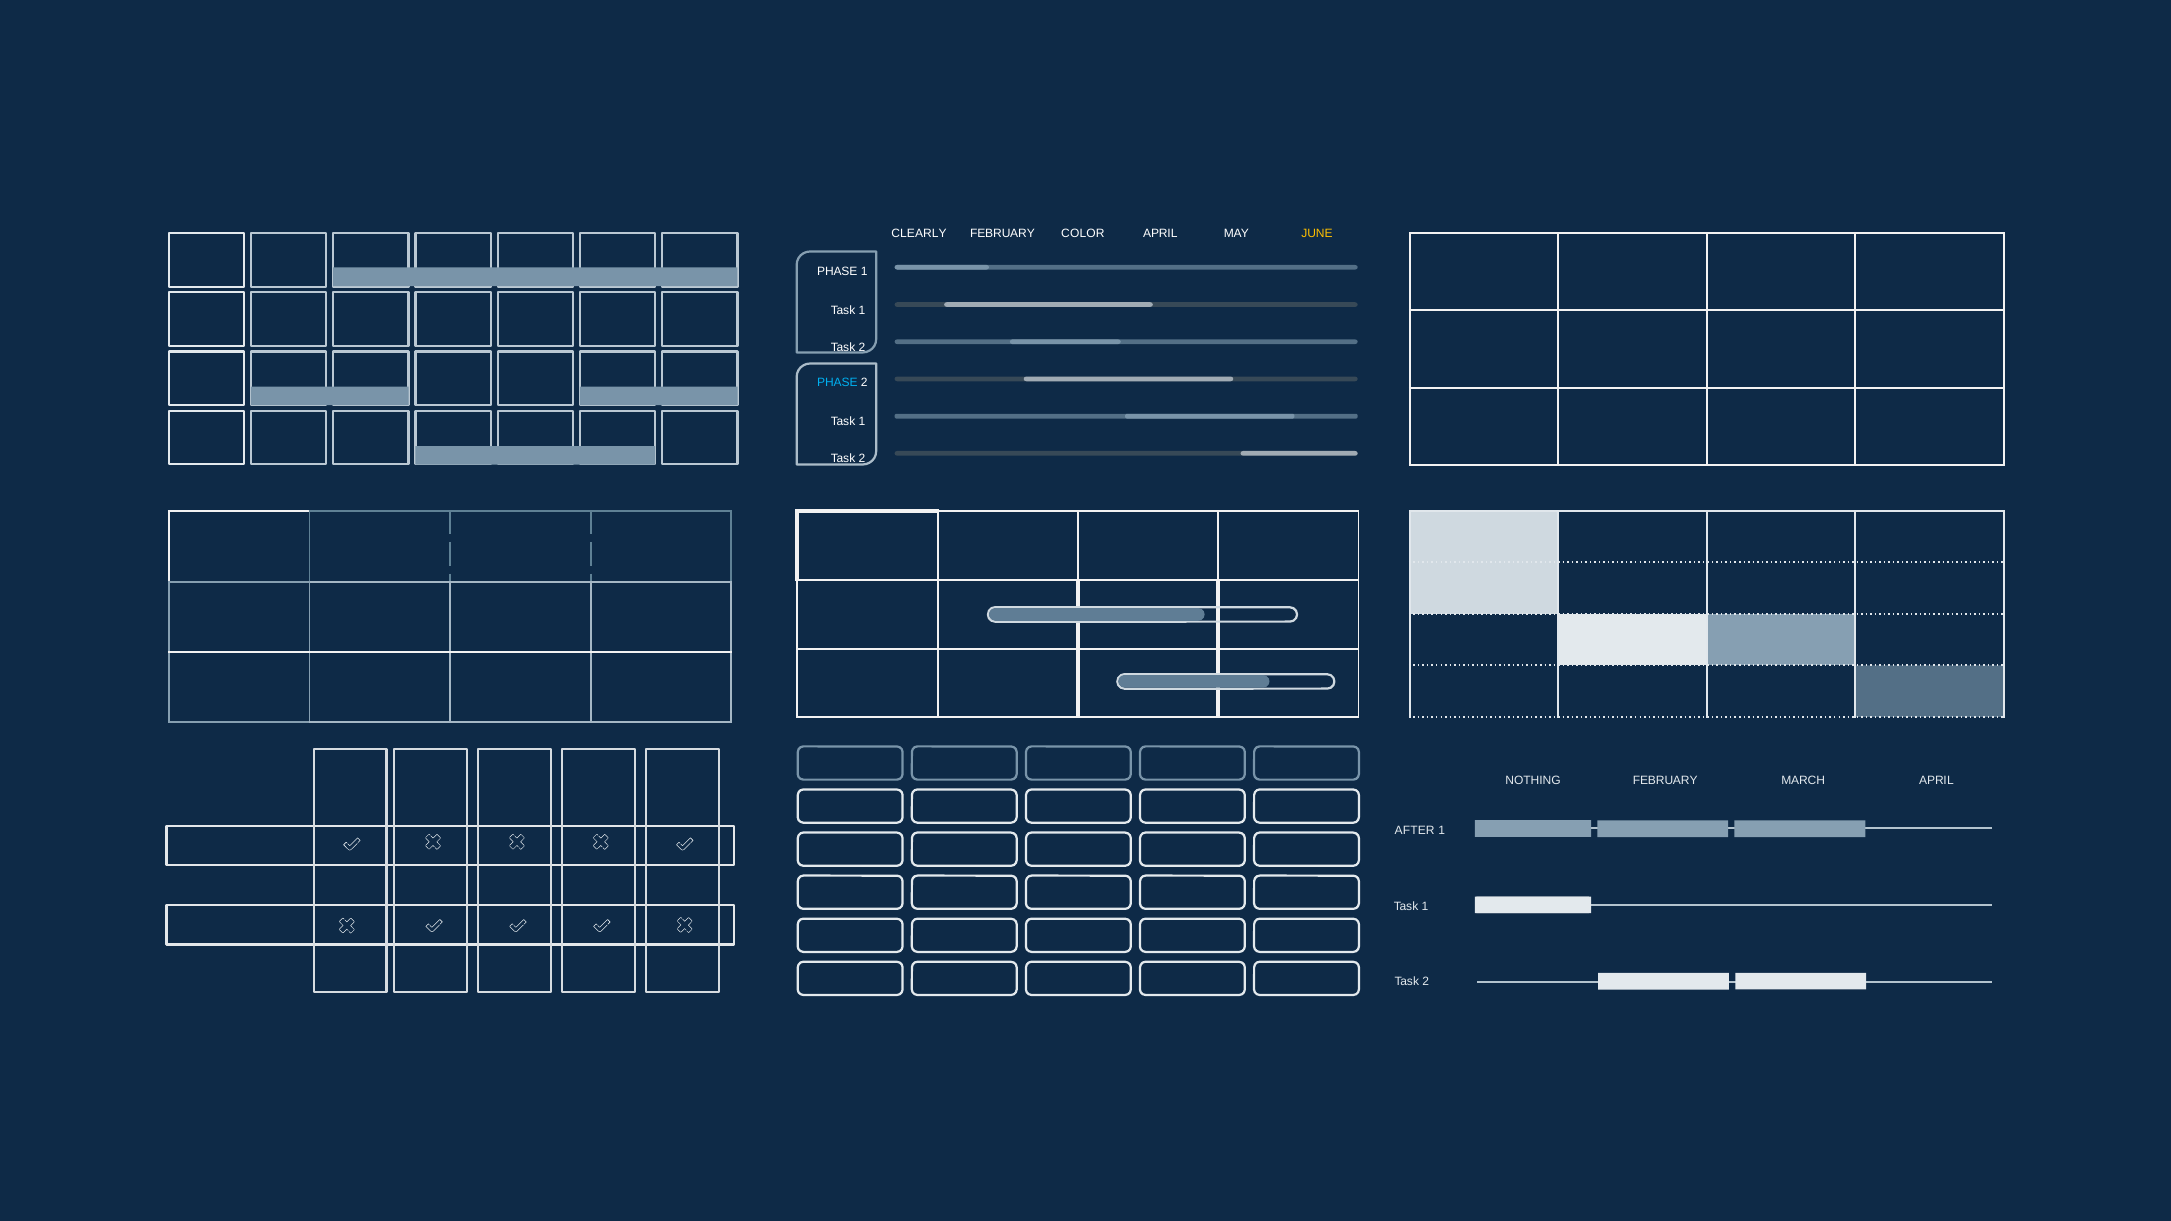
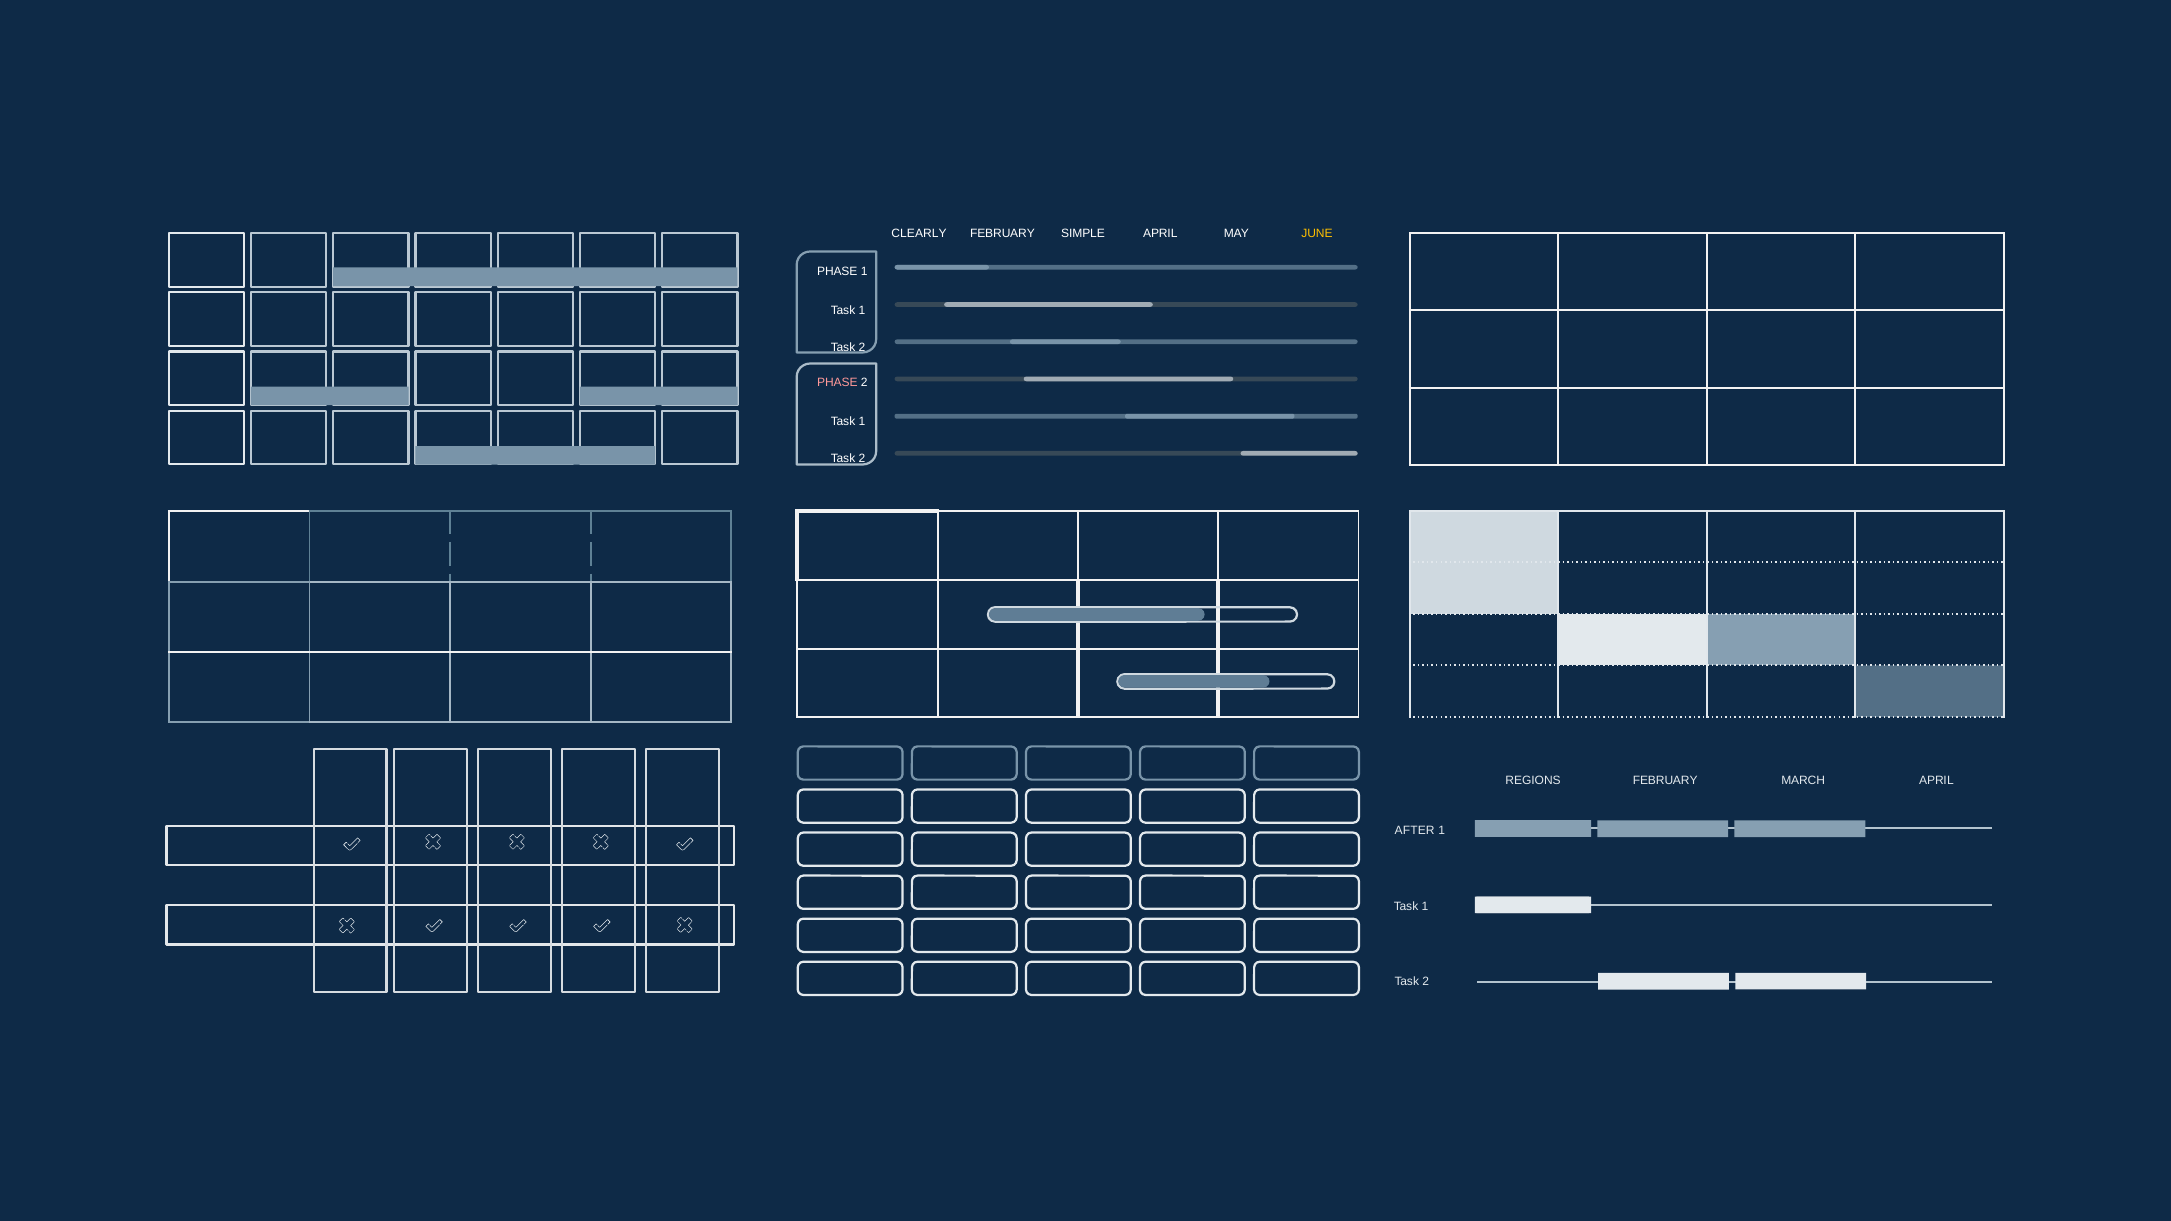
COLOR: COLOR -> SIMPLE (1083, 234)
PHASE colour: light blue -> pink (837, 382)
NOTHING: NOTHING -> REGIONS (1533, 781)
